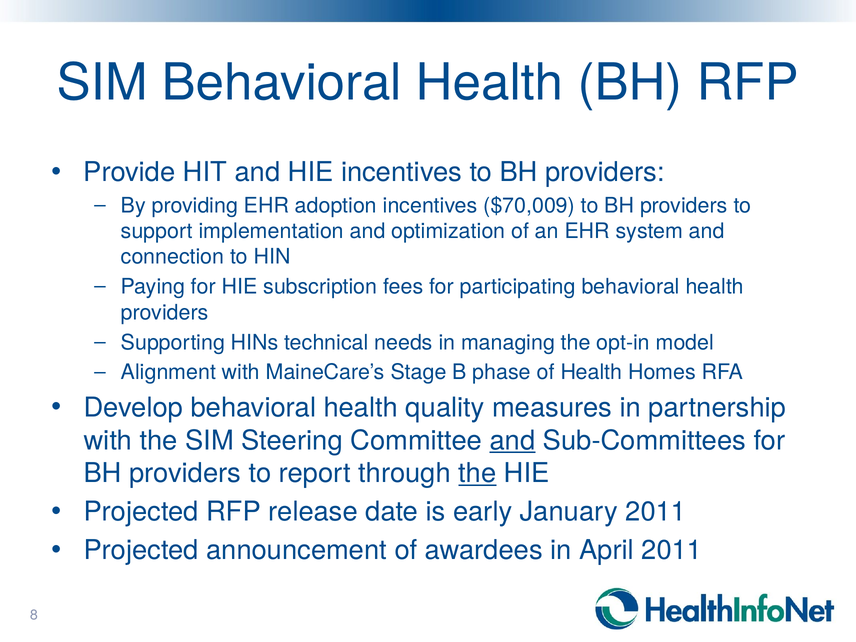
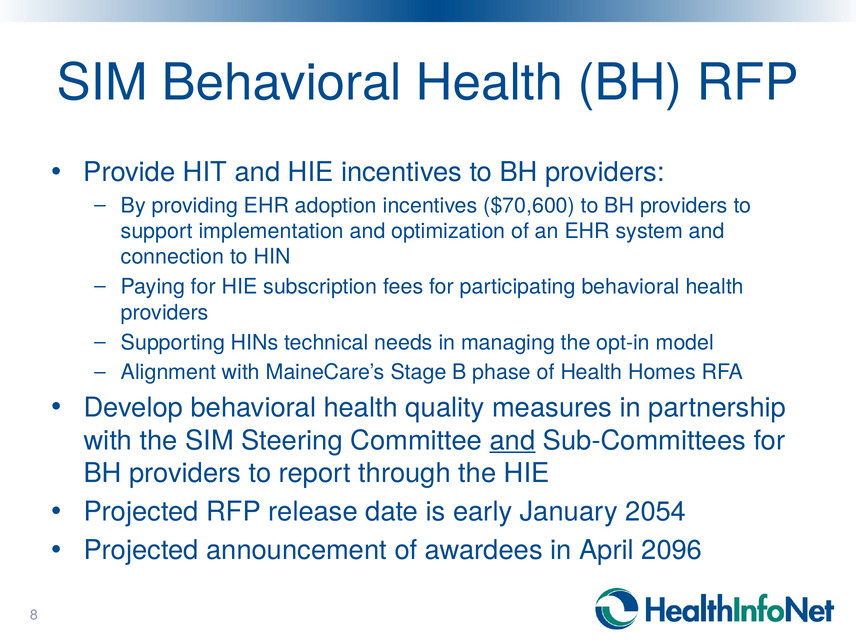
$70,009: $70,009 -> $70,600 (529, 205)
the underline: present -> none (477, 473)
January 2011: 2011 -> 2054 (656, 512)
April 2011: 2011 -> 2096 (672, 550)
